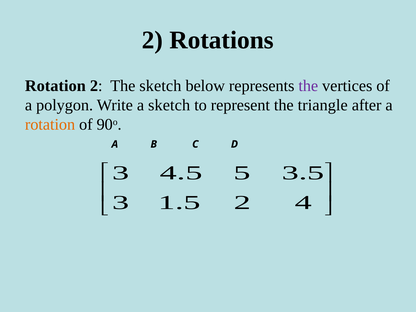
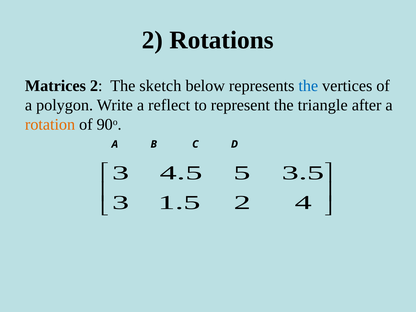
Rotation: Rotation -> Matrices (55, 86)
the colour: purple -> blue (308, 86)
a sketch: sketch -> reflect (169, 105)
